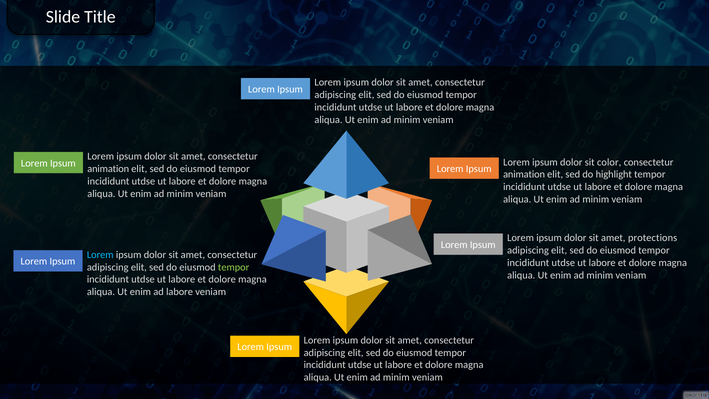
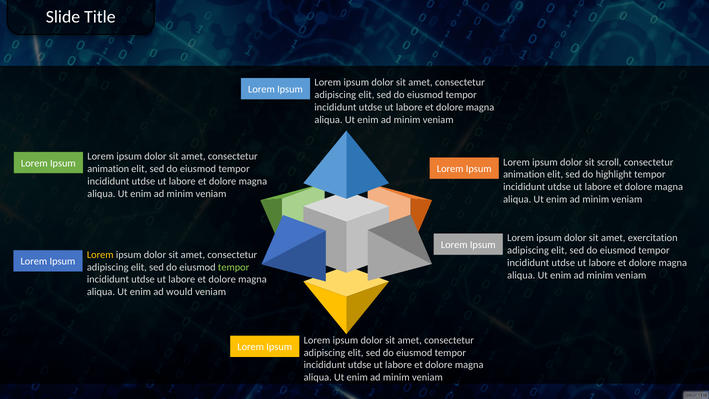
color: color -> scroll (609, 162)
protections: protections -> exercitation (653, 238)
Lorem colour: light blue -> yellow (100, 255)
ad labore: labore -> would (179, 292)
